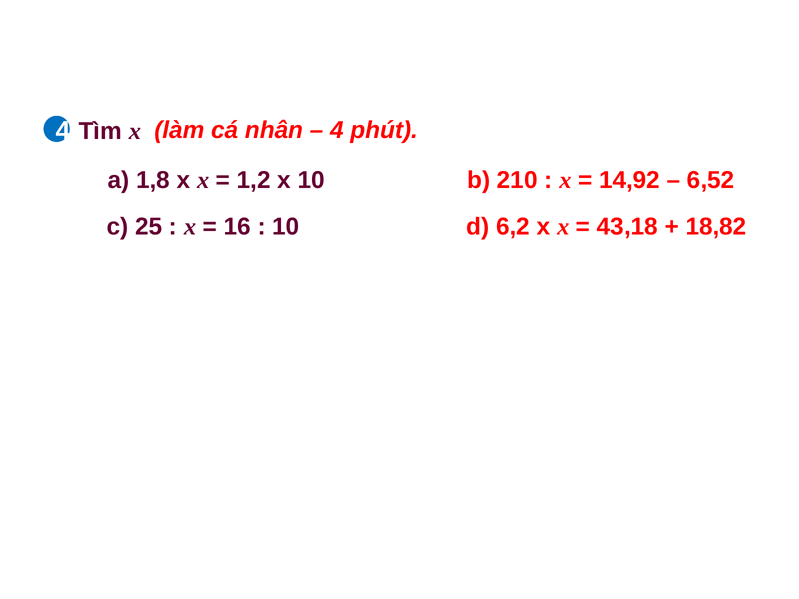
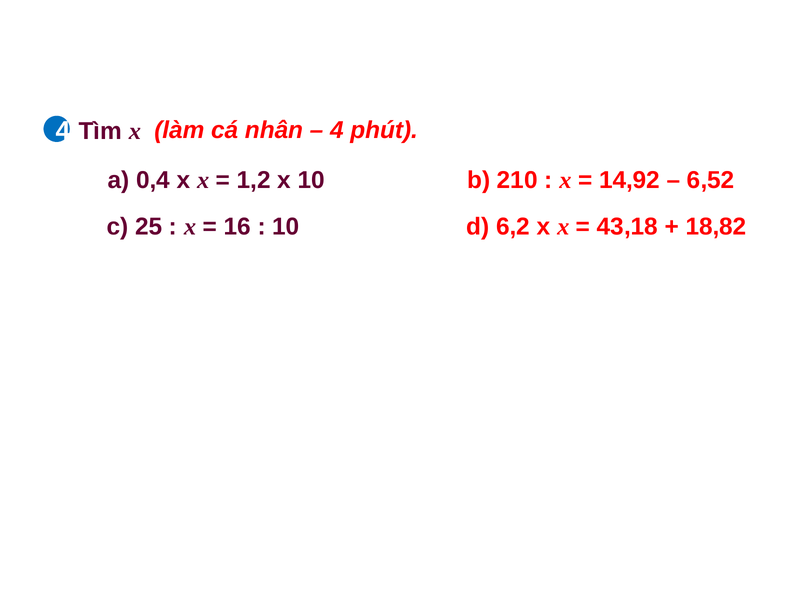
1,8: 1,8 -> 0,4 (153, 180)
